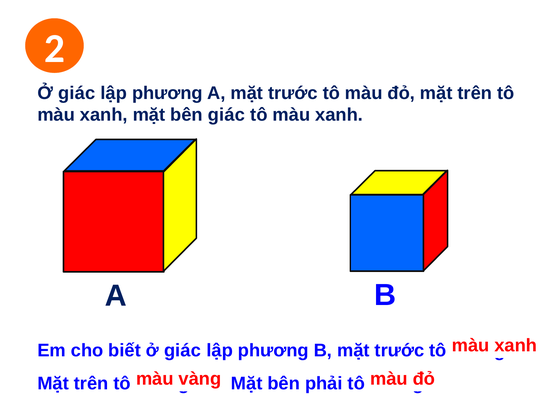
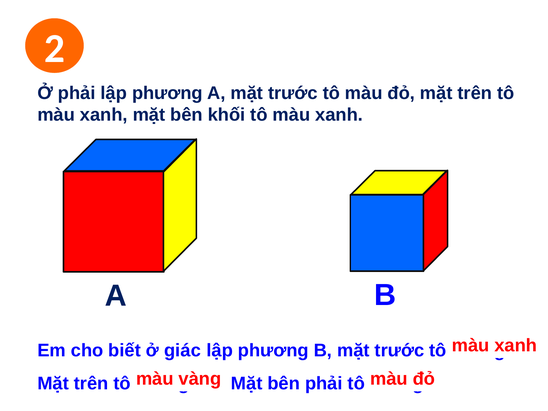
giác: giác -> phải (77, 93)
bên giác: giác -> khối (227, 115)
